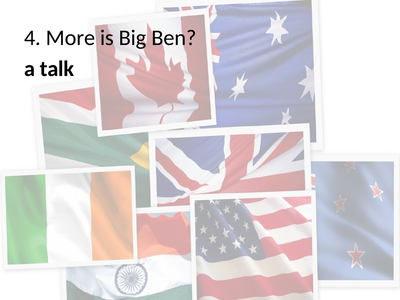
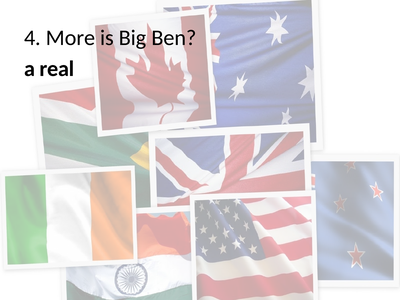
talk: talk -> real (57, 69)
